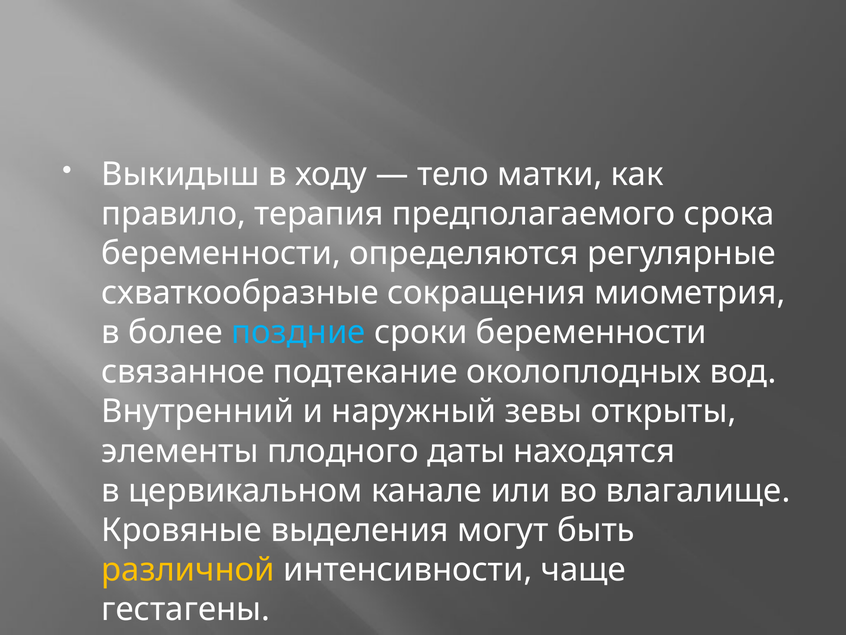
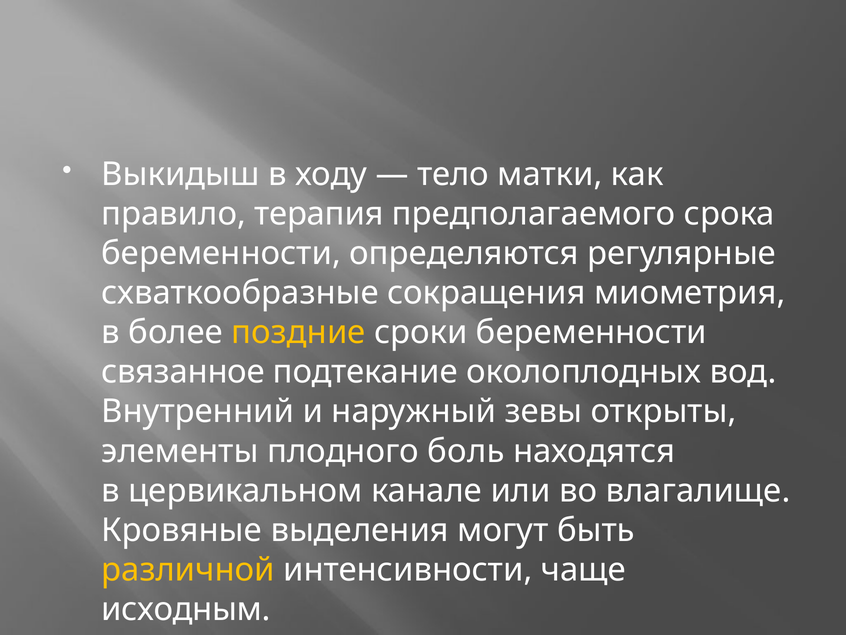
поздние colour: light blue -> yellow (299, 332)
даты: даты -> боль (466, 451)
гестагены: гестагены -> исходным (186, 609)
